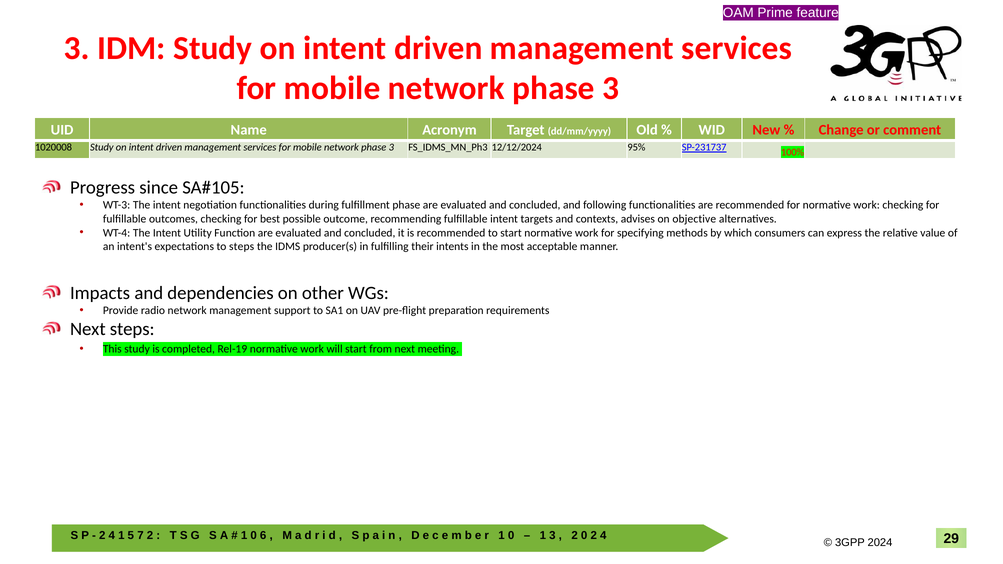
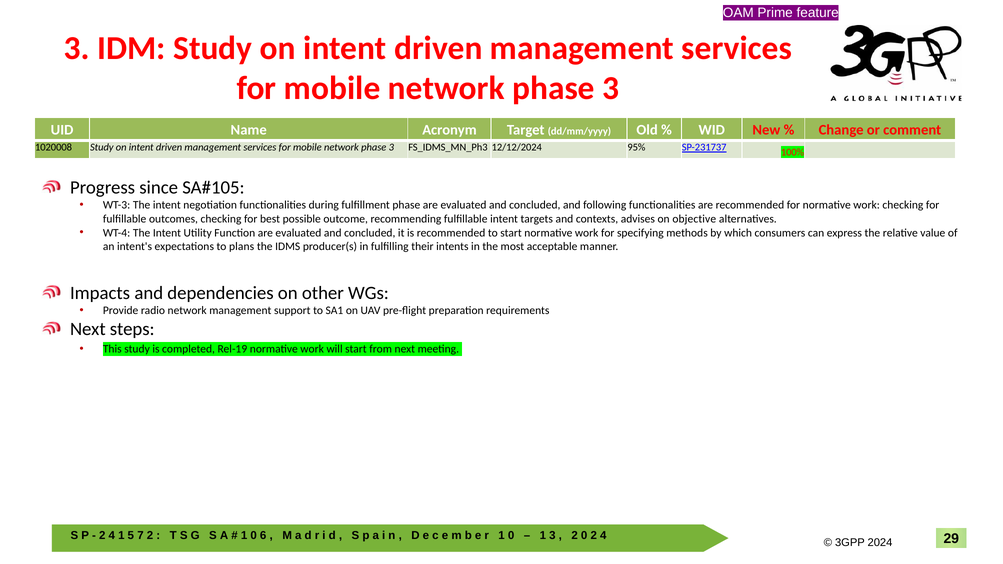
to steps: steps -> plans (242, 247)
